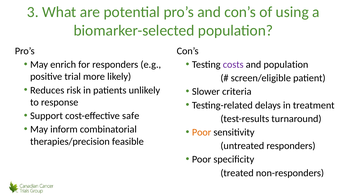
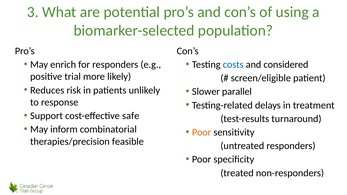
costs colour: purple -> blue (233, 65)
and population: population -> considered (286, 65)
criteria: criteria -> parallel (237, 92)
